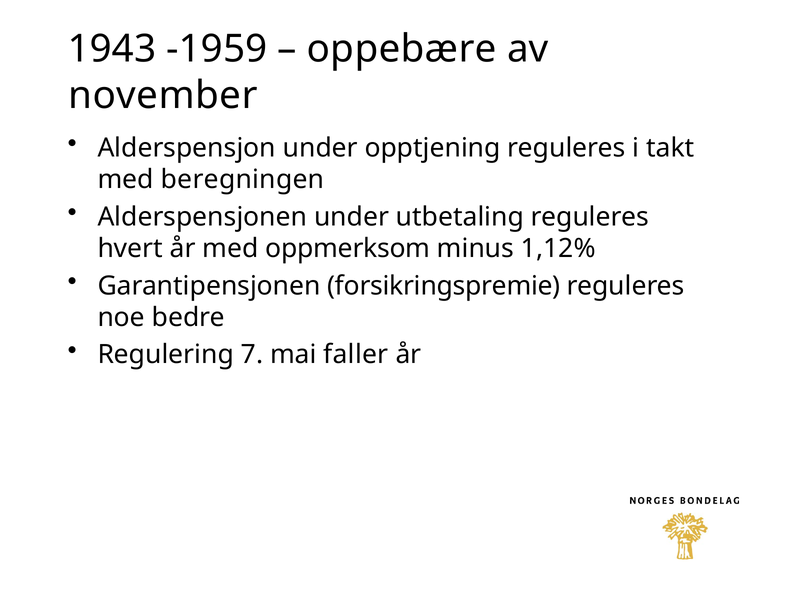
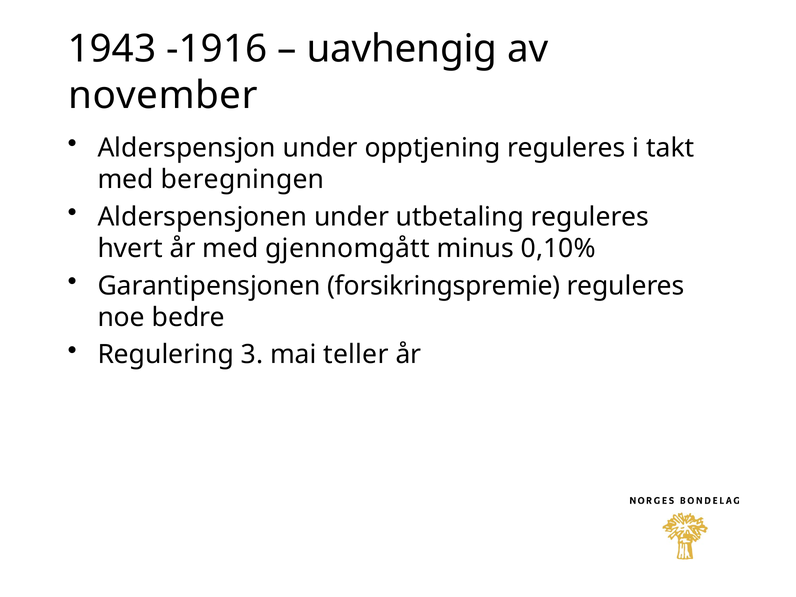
-1959: -1959 -> -1916 (217, 49)
oppebære: oppebære -> uavhengig (402, 49)
oppmerksom: oppmerksom -> gjennomgått (348, 249)
1,12%: 1,12% -> 0,10% (558, 249)
7: 7 -> 3 (252, 355)
faller: faller -> teller (356, 355)
